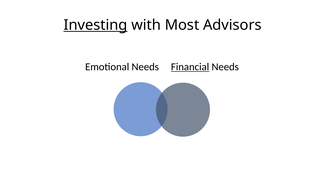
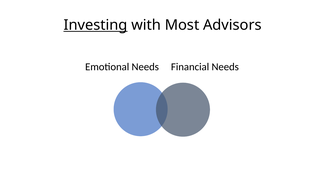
Financial underline: present -> none (190, 67)
